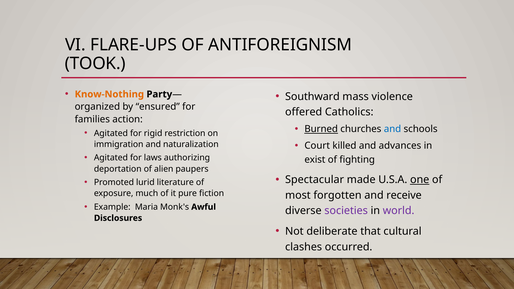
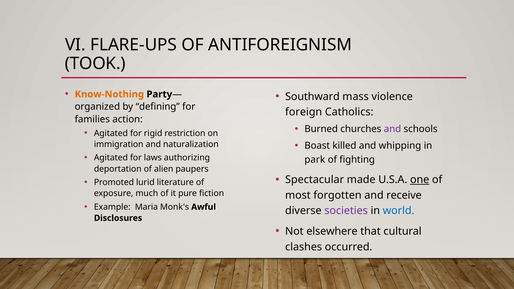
ensured: ensured -> defining (158, 107)
offered: offered -> foreign (304, 112)
Burned underline: present -> none (321, 129)
and colour: blue -> purple (392, 129)
Court: Court -> Boast (317, 146)
advances: advances -> whipping (400, 146)
exist: exist -> park (315, 160)
world colour: purple -> blue (399, 211)
deliberate: deliberate -> elsewhere (332, 231)
